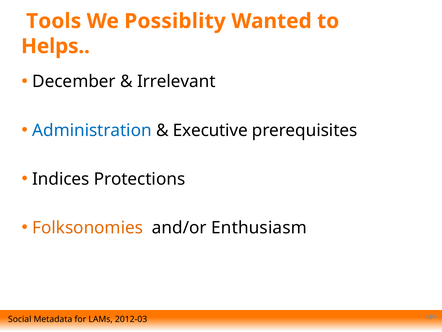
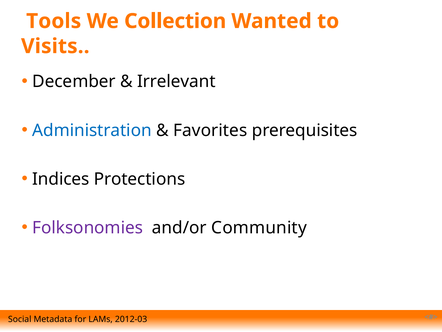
Possiblity: Possiblity -> Collection (175, 21)
Helps: Helps -> Visits (55, 46)
Executive: Executive -> Favorites (210, 130)
Folksonomies colour: orange -> purple (88, 227)
Enthusiasm: Enthusiasm -> Community (259, 227)
